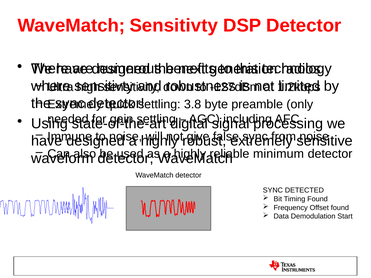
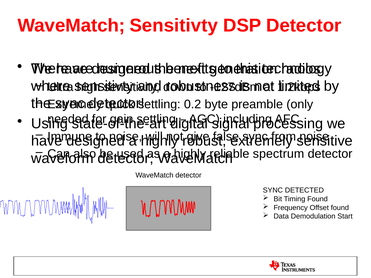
3.8: 3.8 -> 0.2 (193, 104)
minimum: minimum -> spectrum (279, 154)
